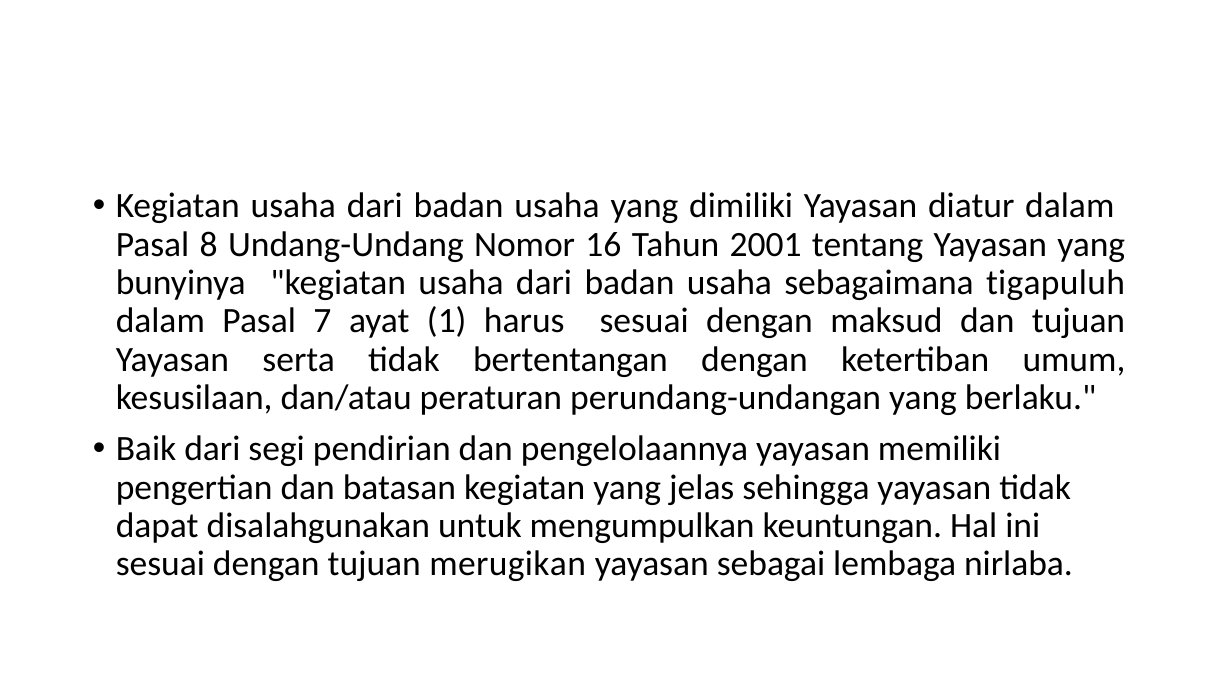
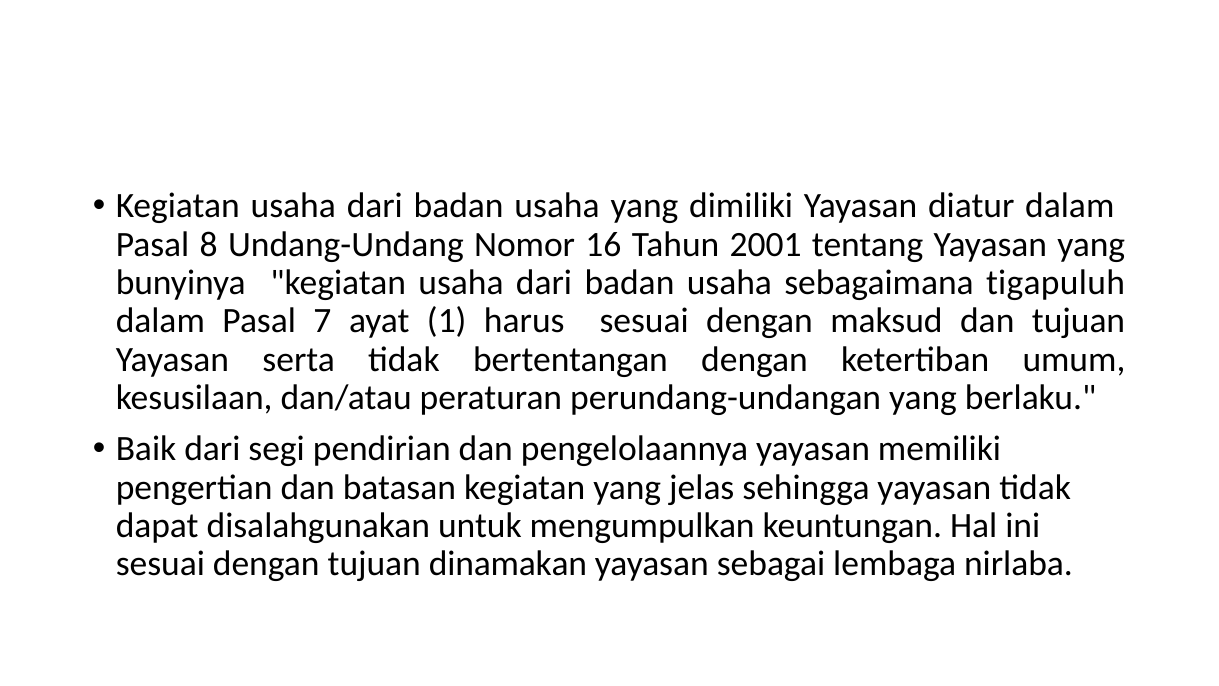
merugikan: merugikan -> dinamakan (508, 564)
